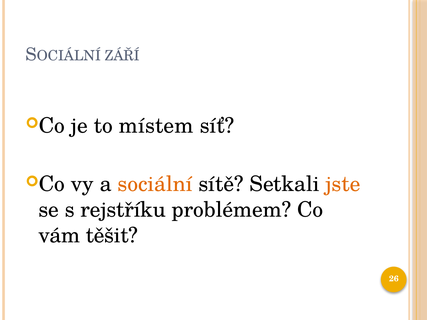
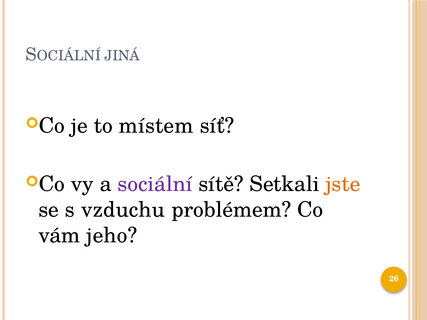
ZÁŘÍ: ZÁŘÍ -> JINÁ (122, 56)
sociální colour: orange -> purple (155, 184)
rejstříku: rejstříku -> vzduchu (123, 210)
těšit: těšit -> jeho (112, 236)
